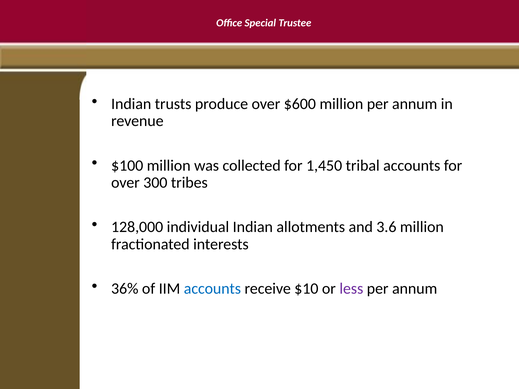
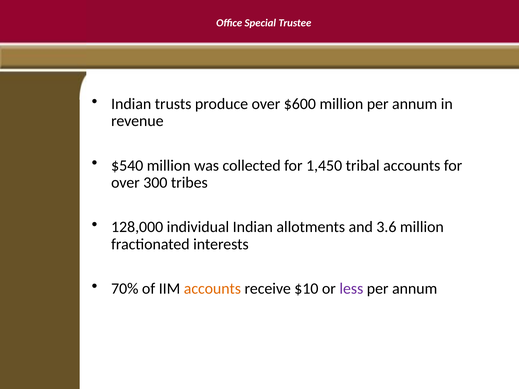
$100: $100 -> $540 (127, 166)
36%: 36% -> 70% (125, 289)
accounts colour: blue -> orange (212, 289)
